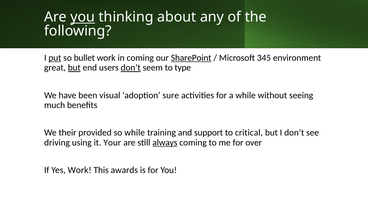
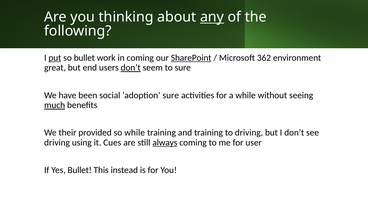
you underline: present -> none (83, 17)
any underline: none -> present (212, 17)
345: 345 -> 362 (264, 58)
but underline: present -> none (74, 68)
to type: type -> sure (183, 68)
visual: visual -> social (110, 95)
much underline: none -> present (55, 105)
and support: support -> training (209, 133)
to critical: critical -> driving (249, 133)
Your: Your -> Cues (112, 143)
over: over -> user (254, 143)
Yes Work: Work -> Bullet (80, 170)
awards: awards -> instead (124, 170)
